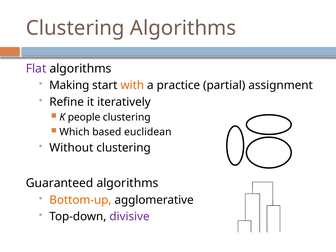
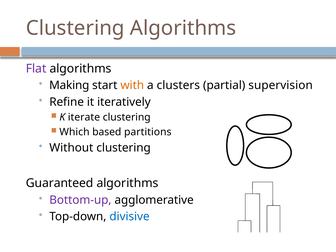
practice: practice -> clusters (178, 85)
assignment: assignment -> supervision (281, 85)
people: people -> iterate (84, 117)
euclidean: euclidean -> partitions (148, 132)
Bottom-up colour: orange -> purple (80, 200)
divisive colour: purple -> blue (130, 217)
